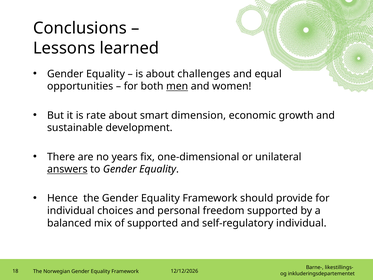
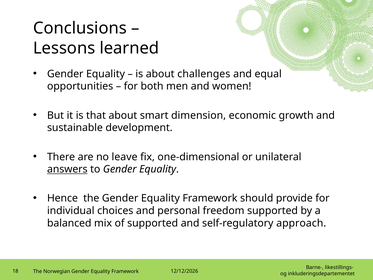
men underline: present -> none (177, 86)
rate: rate -> that (96, 115)
years: years -> leave (125, 157)
self-regulatory individual: individual -> approach (301, 223)
